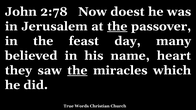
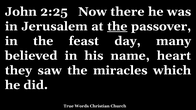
2:78: 2:78 -> 2:25 (54, 12)
doest: doest -> there (127, 12)
the underline: present -> none (77, 70)
